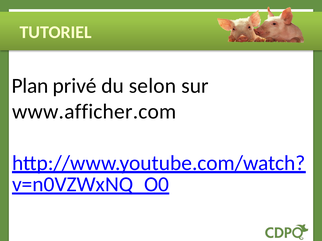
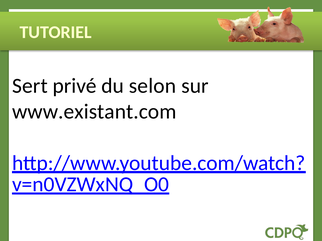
Plan: Plan -> Sert (30, 86)
www.afficher.com: www.afficher.com -> www.existant.com (94, 112)
